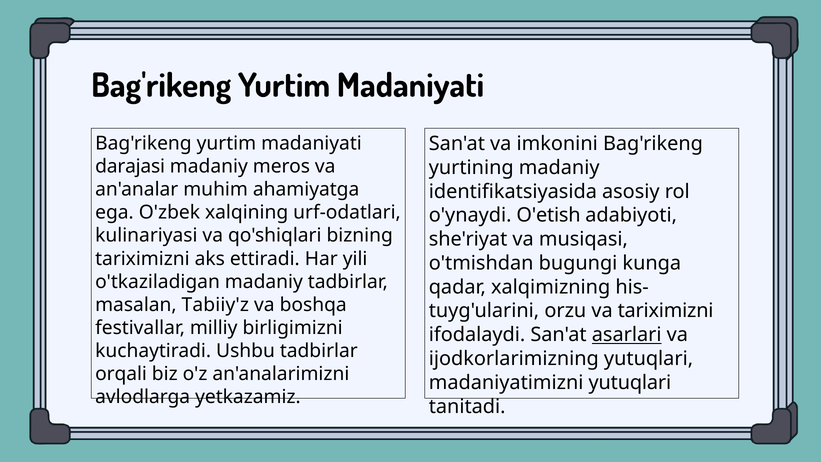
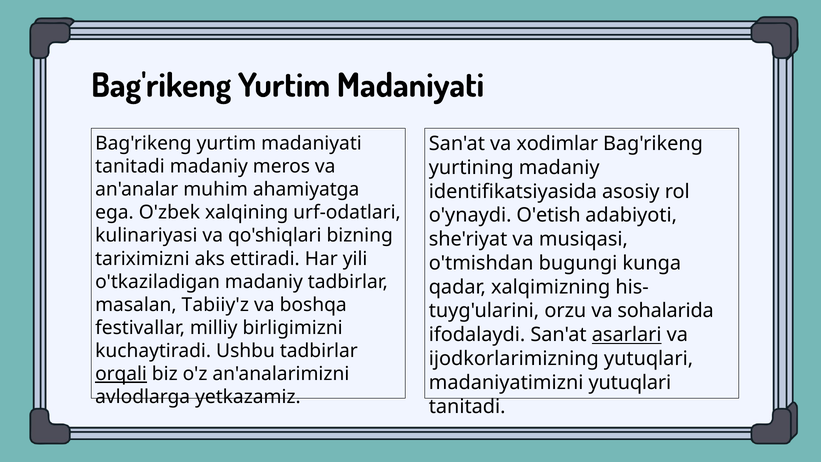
imkonini: imkonini -> xodimlar (557, 144)
darajasi: darajasi -> tanitadi (130, 166)
va tariximizni: tariximizni -> sohalarida (666, 311)
orqali underline: none -> present (121, 374)
